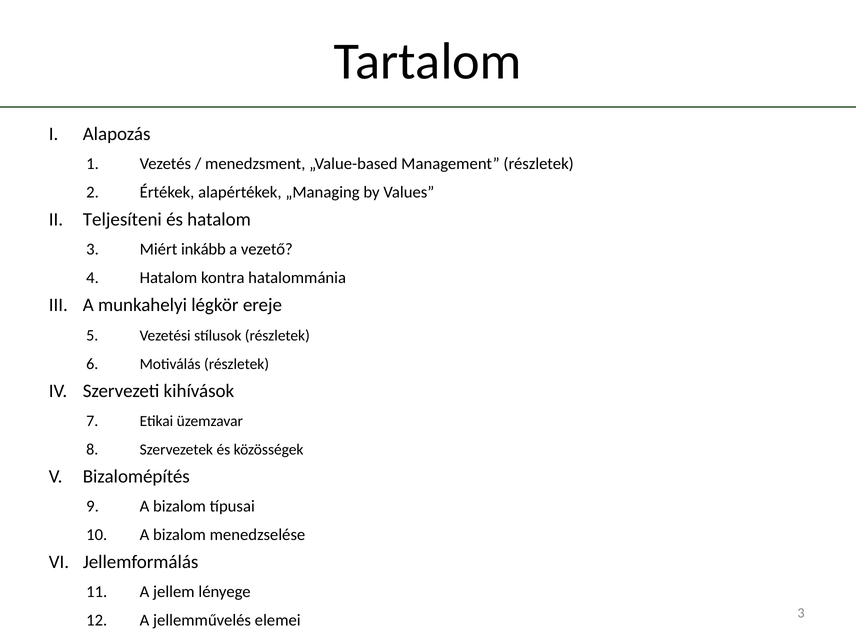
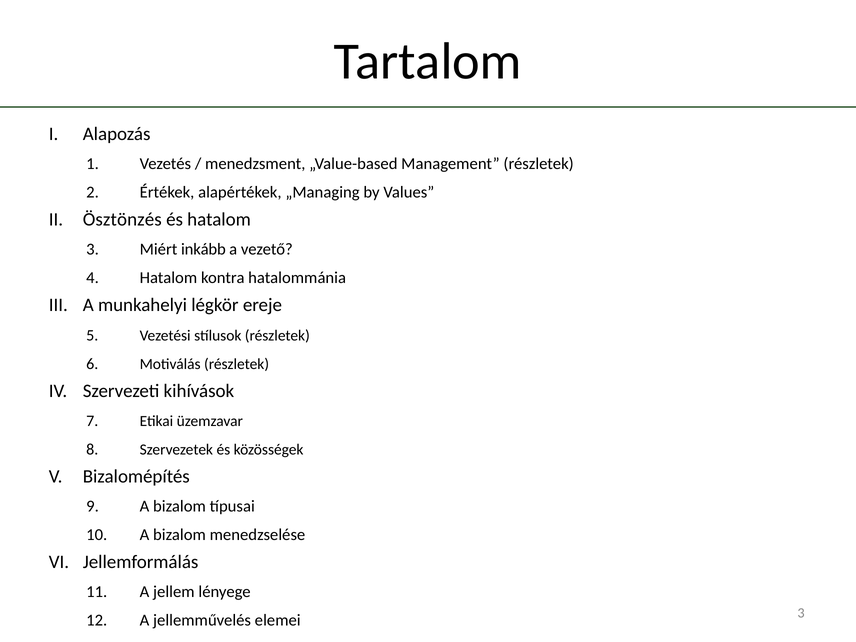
Teljesíteni: Teljesíteni -> Ösztönzés (122, 220)
